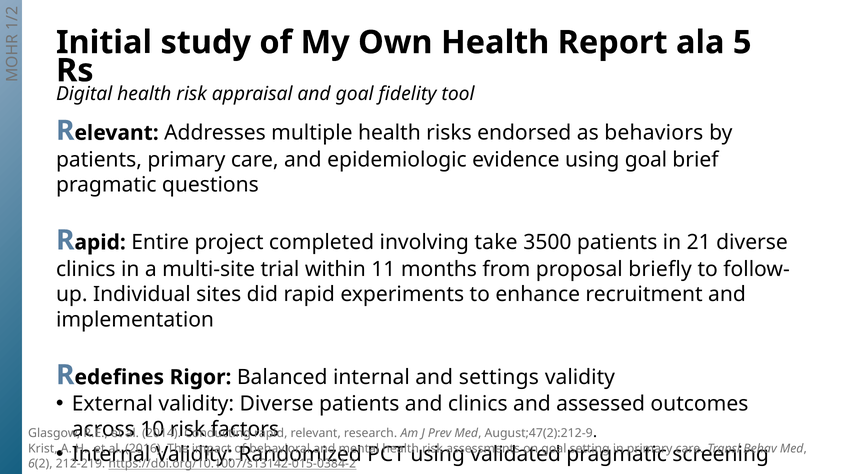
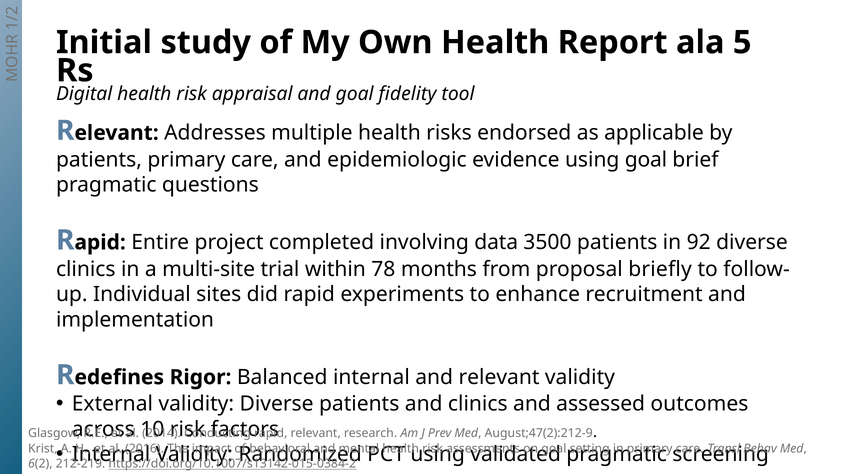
behaviors: behaviors -> applicable (654, 133)
take: take -> data (496, 242)
21: 21 -> 92 (699, 242)
11: 11 -> 78 (383, 269)
and settings: settings -> relevant (499, 377)
